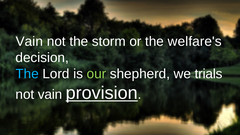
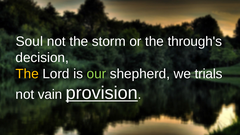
Vain: Vain -> Soul (29, 41)
welfare's: welfare's -> through's (195, 41)
The colour: light blue -> yellow (27, 74)
